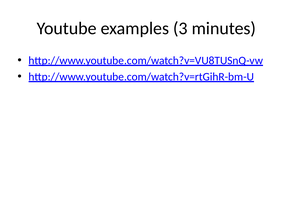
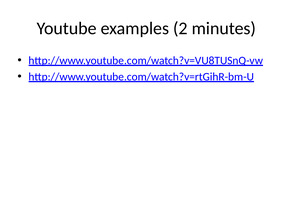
3: 3 -> 2 (180, 28)
